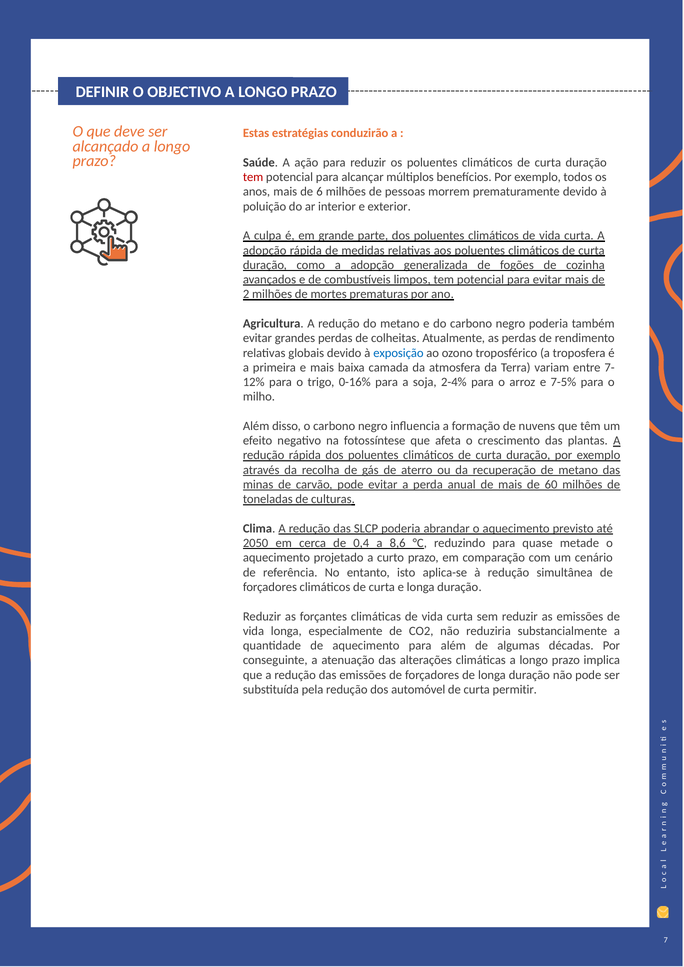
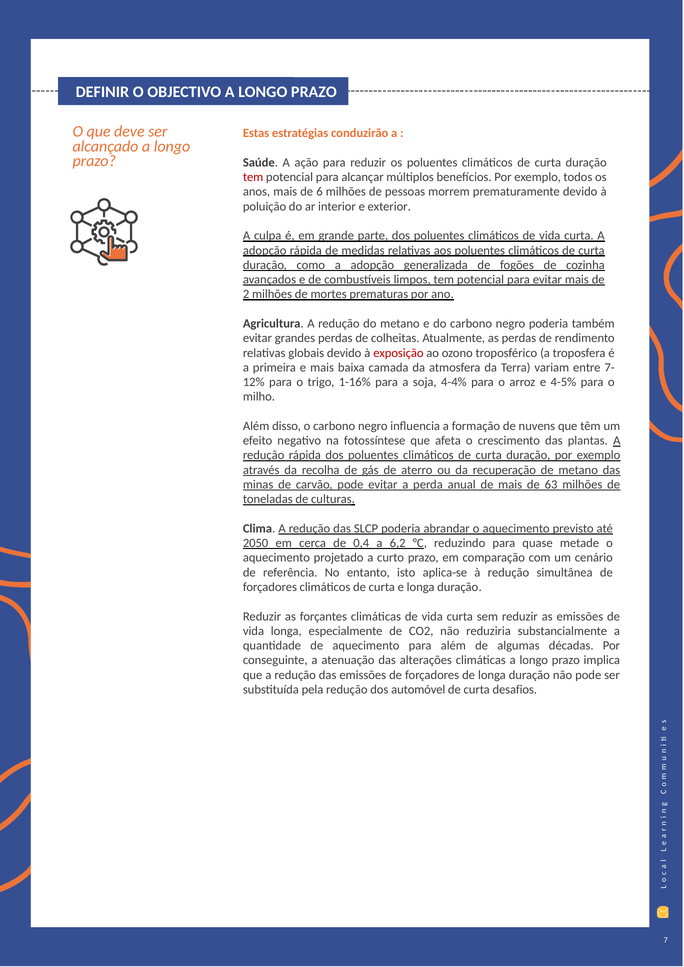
exposição colour: blue -> red (398, 353)
0-16%: 0-16% -> 1-16% (355, 382)
2-4%: 2-4% -> 4-4% (454, 382)
7-5%: 7-5% -> 4-5% (563, 382)
60: 60 -> 63 (551, 485)
8,6: 8,6 -> 6,2 (398, 543)
permitir: permitir -> desafios (515, 689)
